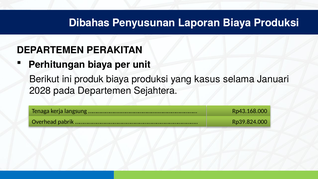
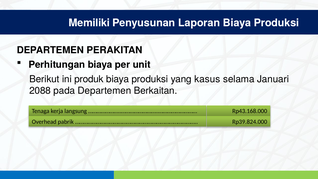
Dibahas: Dibahas -> Memiliki (89, 23)
2028: 2028 -> 2088 (40, 91)
Sejahtera: Sejahtera -> Berkaitan (156, 91)
